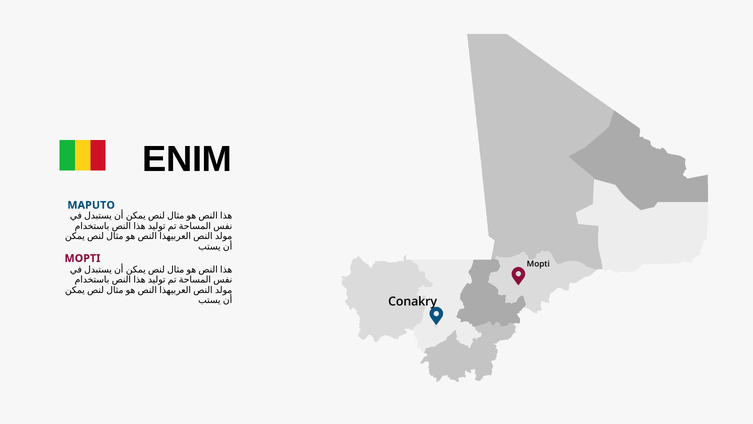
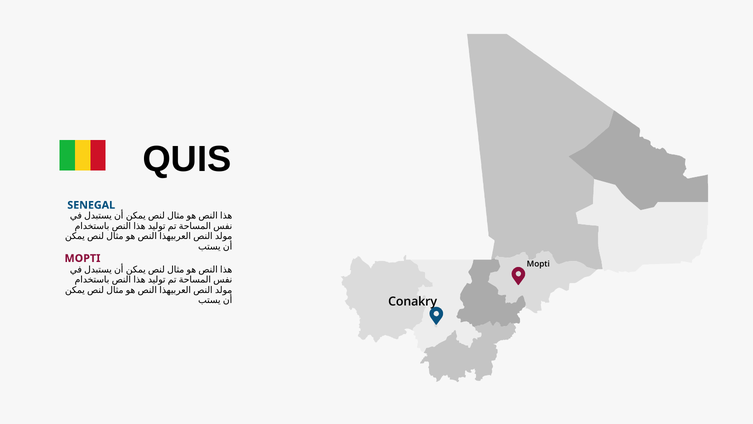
ENIM: ENIM -> QUIS (187, 159)
MAPUTO: MAPUTO -> SENEGAL (91, 205)
